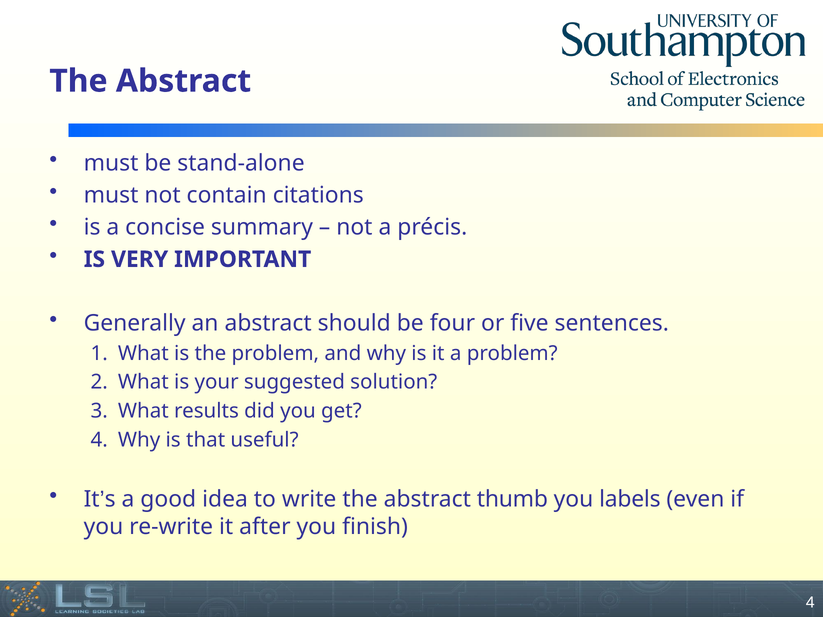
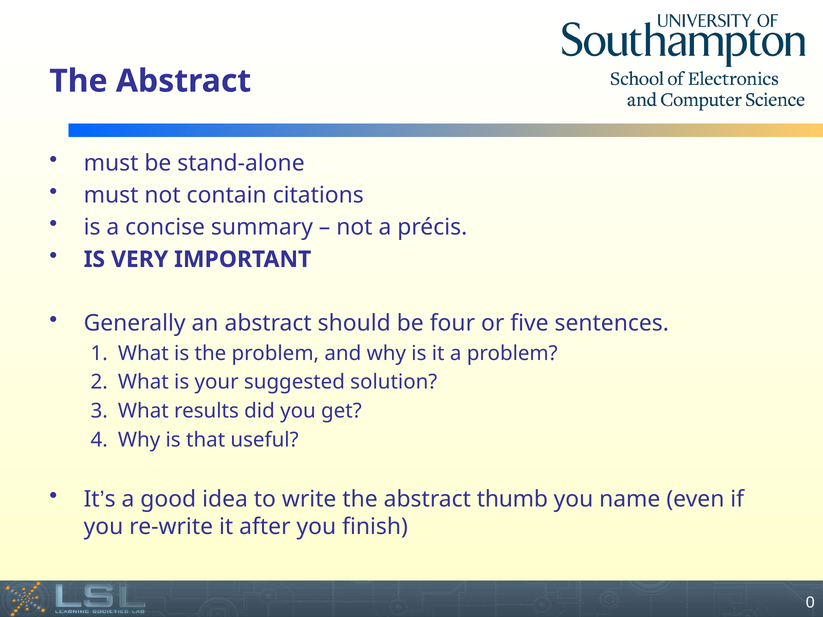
labels: labels -> name (630, 500)
4: 4 -> 0 (810, 603)
